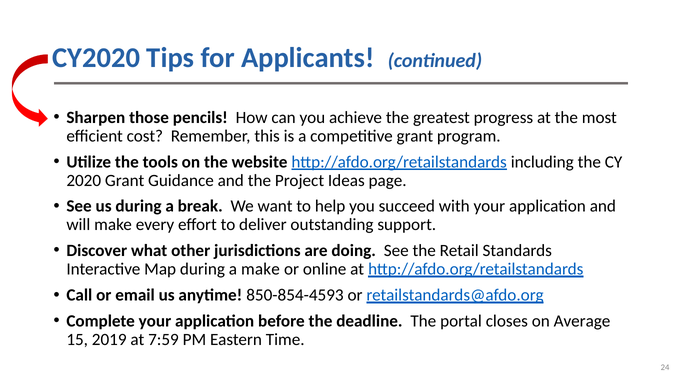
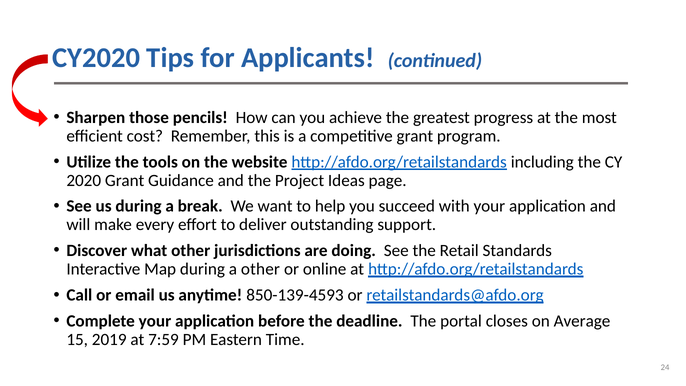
a make: make -> other (260, 269)
850-854-4593: 850-854-4593 -> 850-139-4593 (295, 295)
